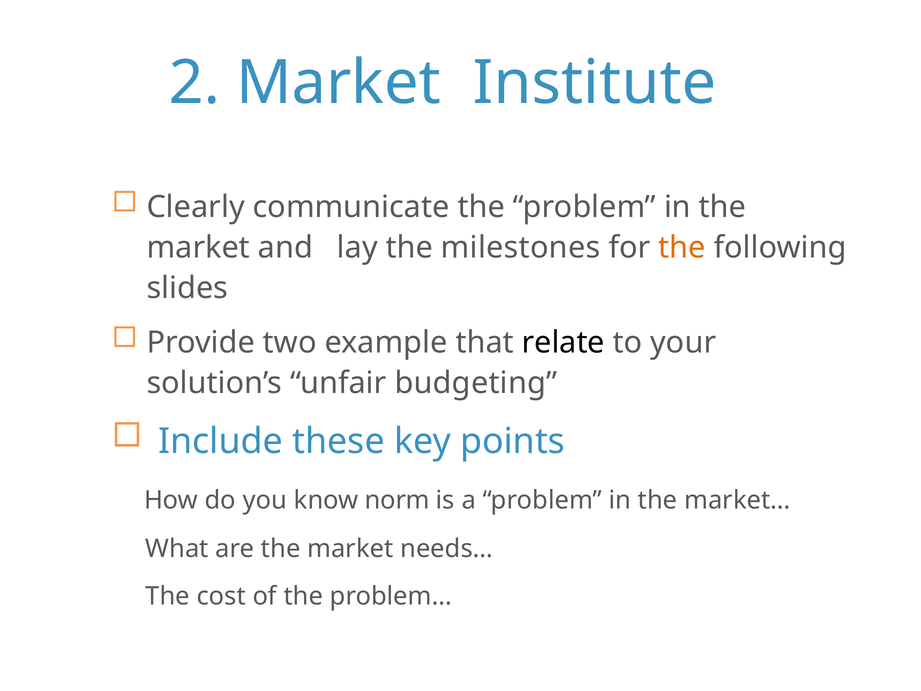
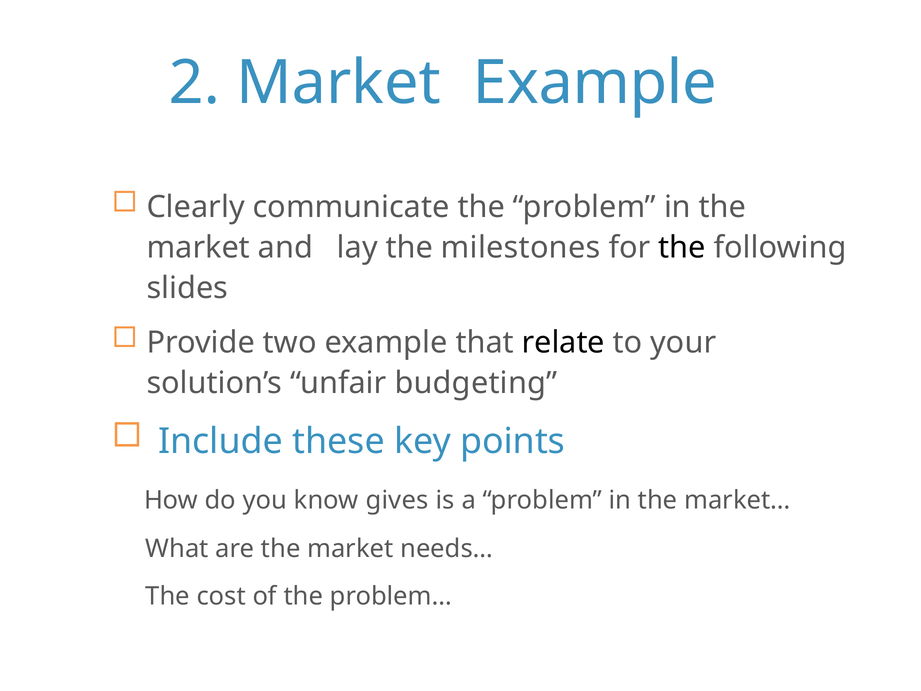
Market Institute: Institute -> Example (595, 83)
the colour: orange -> black (682, 248)
norm: norm -> gives (397, 500)
